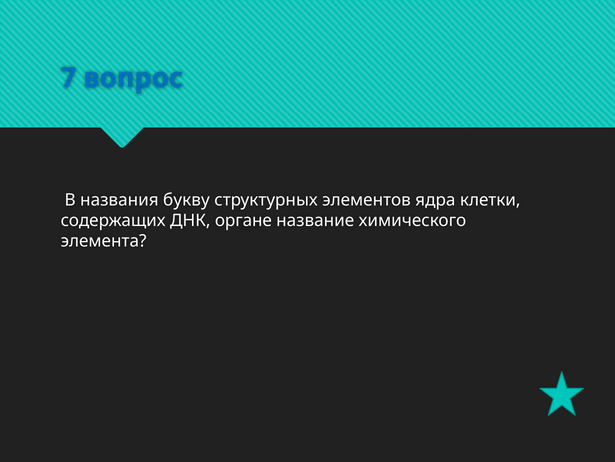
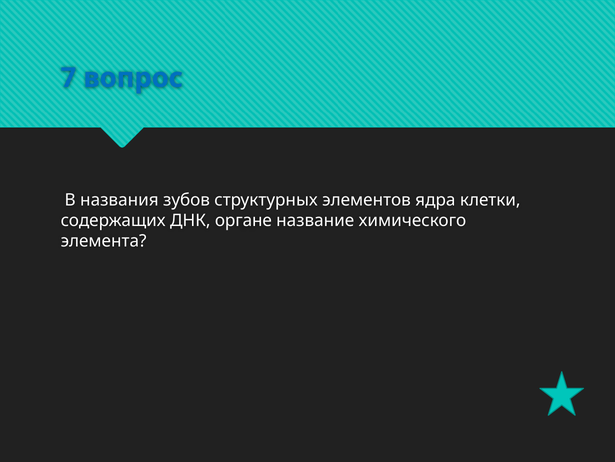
букву: букву -> зубов (187, 200)
